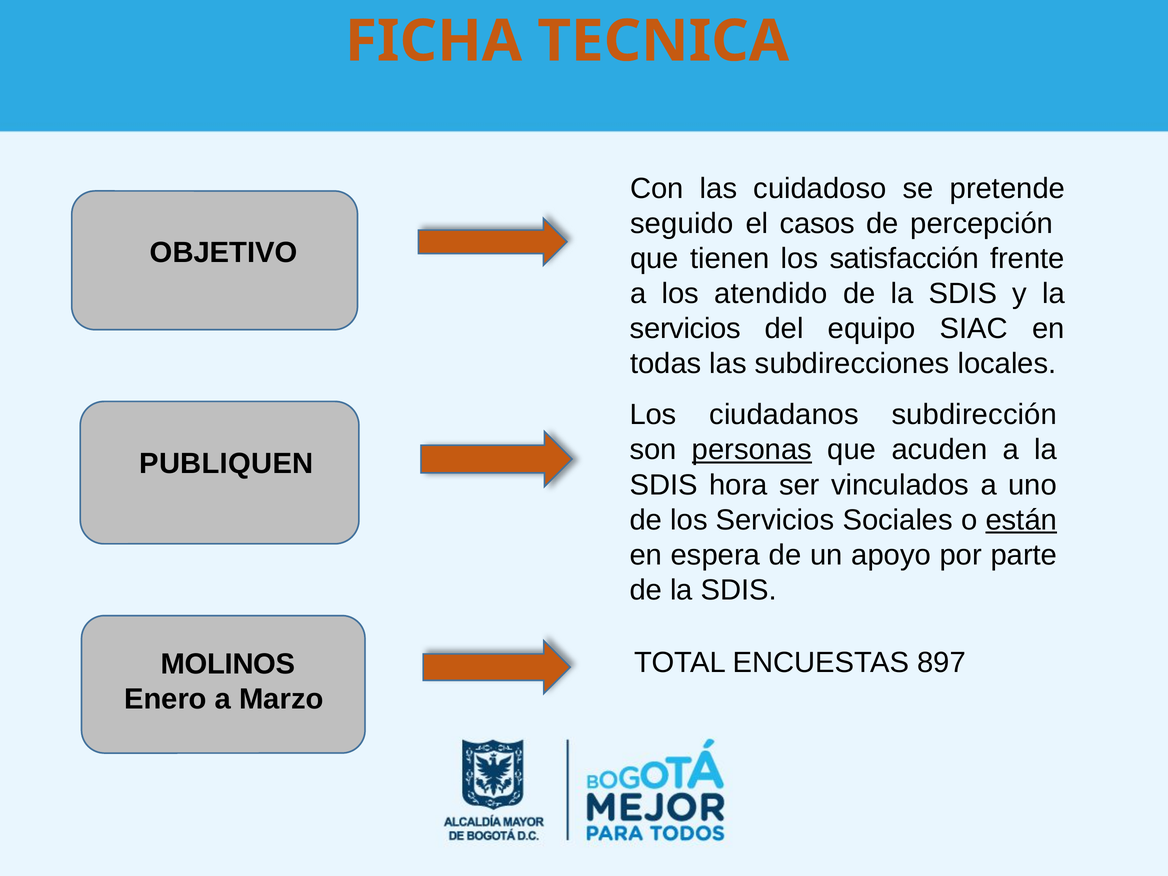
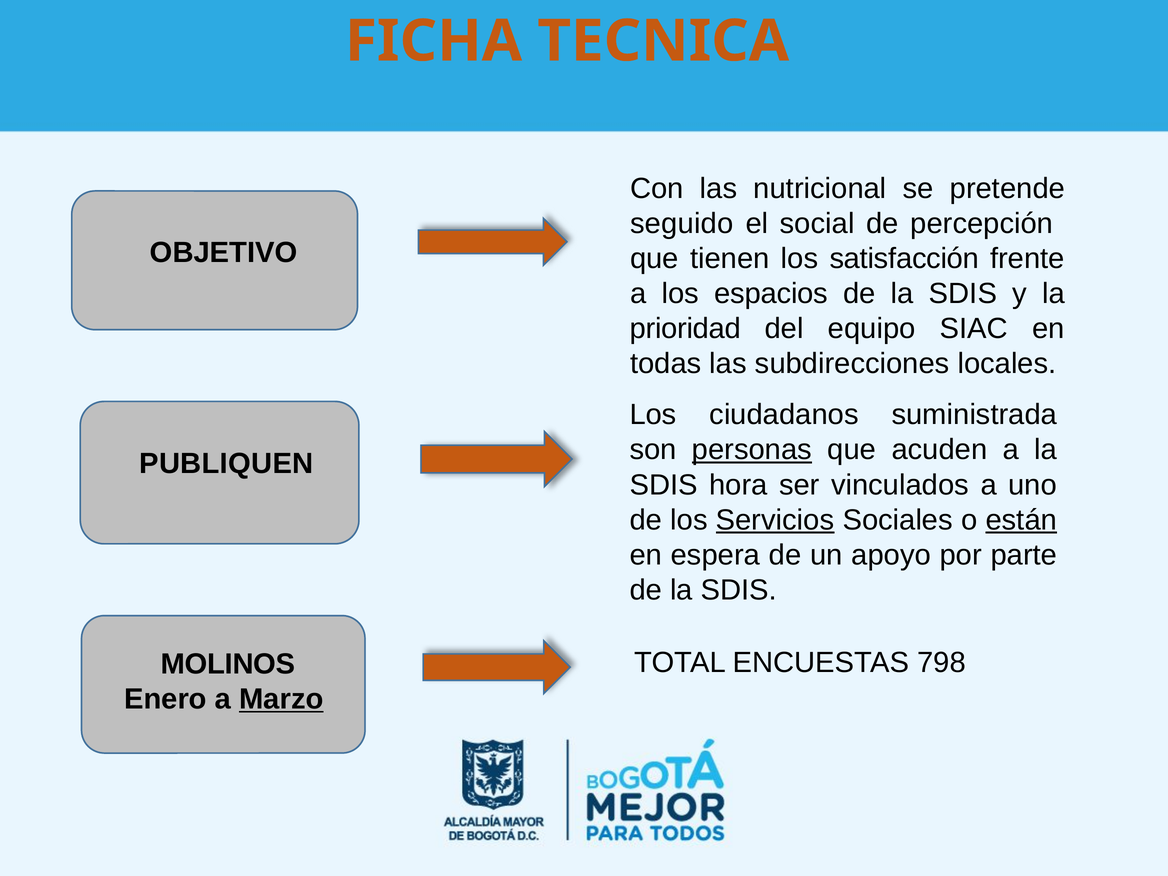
cuidadoso: cuidadoso -> nutricional (820, 189)
casos: casos -> social (817, 224)
atendido: atendido -> espacios (771, 294)
servicios: servicios -> prioridad (685, 329)
subdirección: subdirección -> suministrada (974, 415)
Servicios underline: none -> present (775, 520)
897: 897 -> 798 (941, 663)
Marzo underline: none -> present (281, 699)
